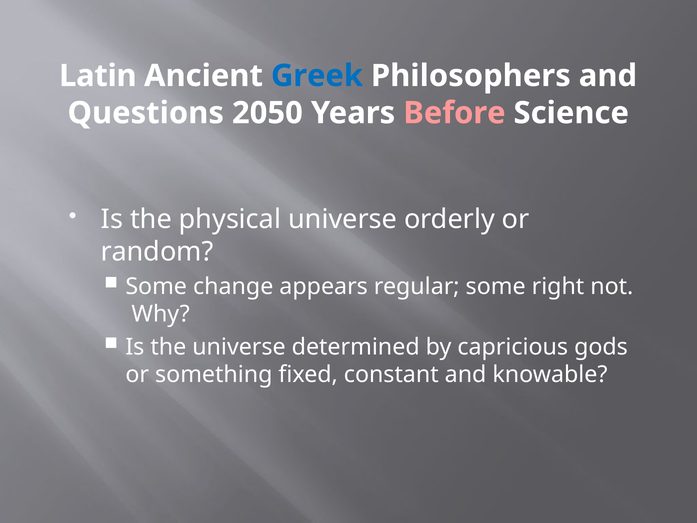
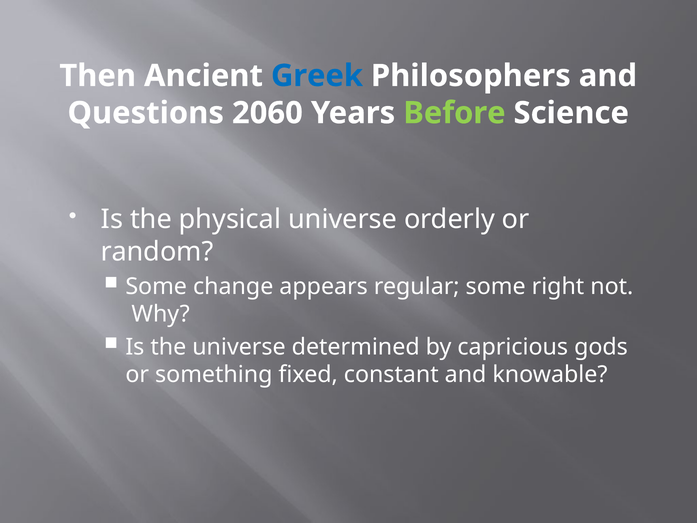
Latin: Latin -> Then (98, 76)
2050: 2050 -> 2060 (267, 113)
Before colour: pink -> light green (454, 113)
